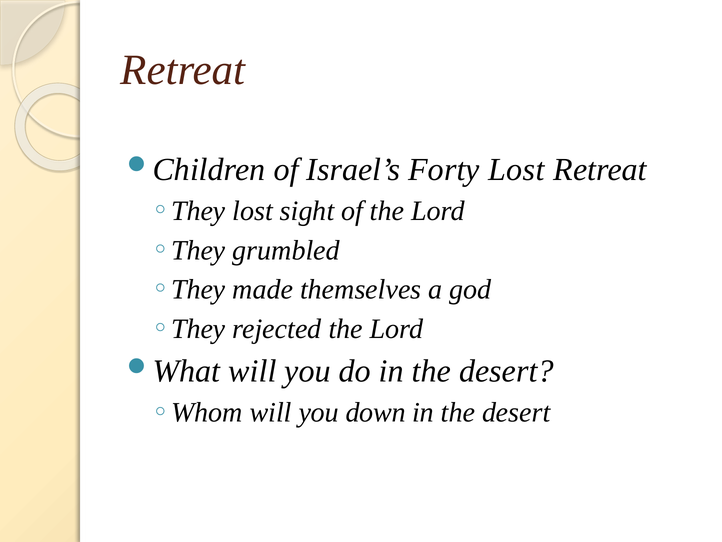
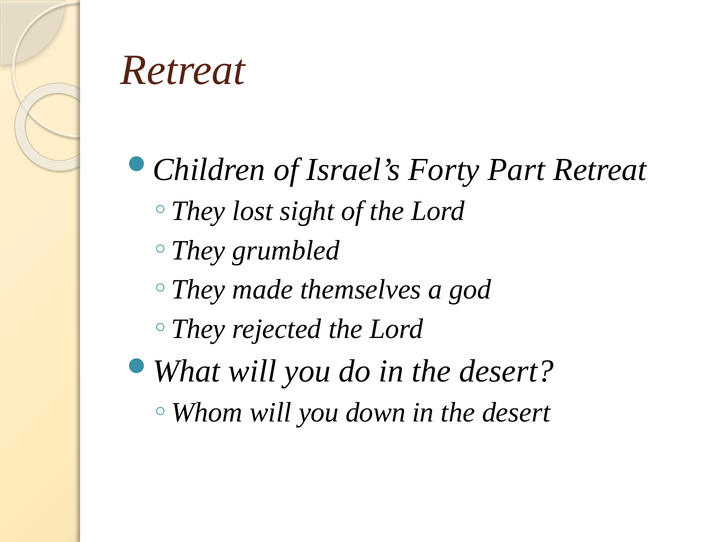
Forty Lost: Lost -> Part (516, 169)
